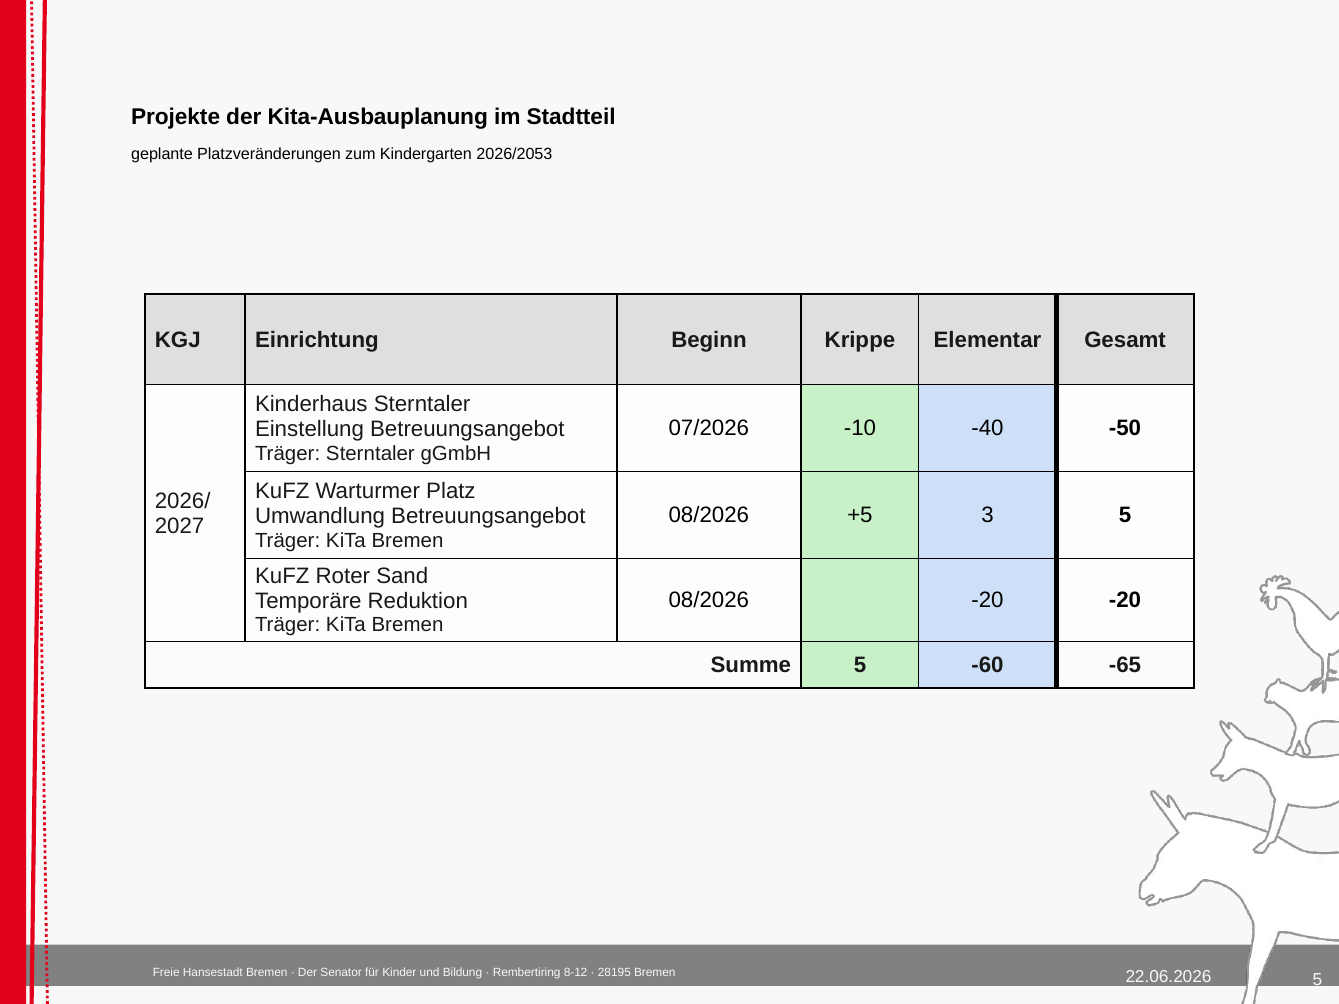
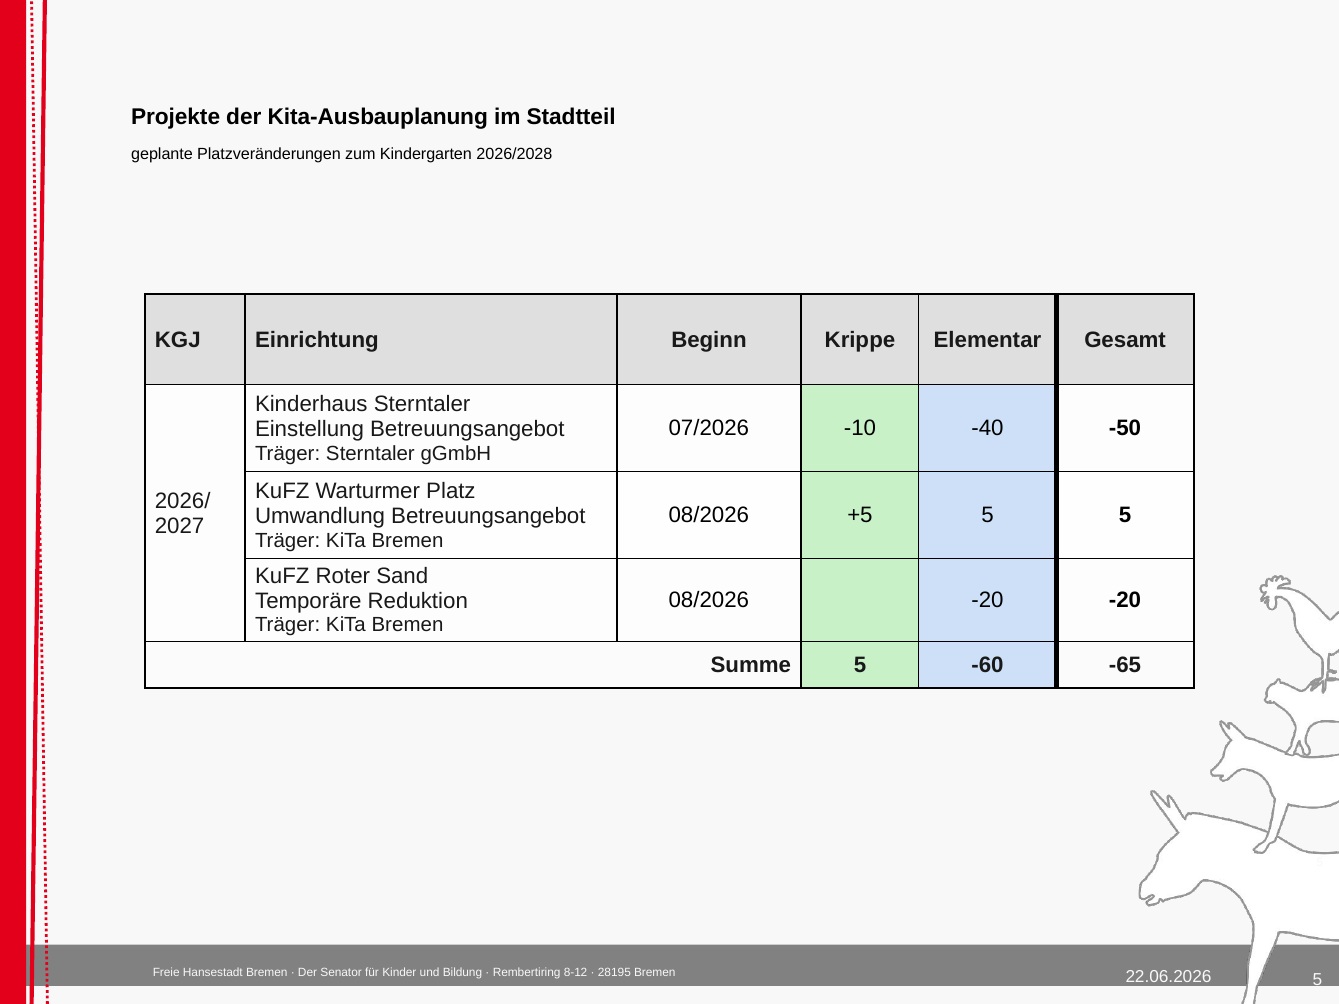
2026/2053: 2026/2053 -> 2026/2028 (514, 154)
+5 3: 3 -> 5 (988, 516)
